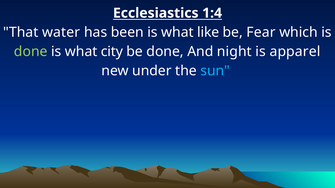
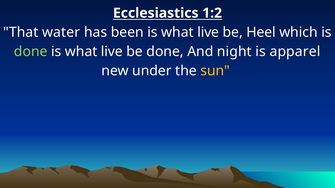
1:4: 1:4 -> 1:2 (212, 13)
been is what like: like -> live (208, 32)
Fear: Fear -> Heel (261, 32)
city: city -> live (112, 52)
sun colour: light blue -> yellow (215, 71)
